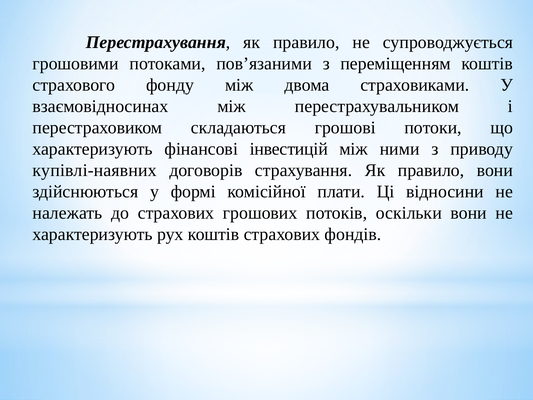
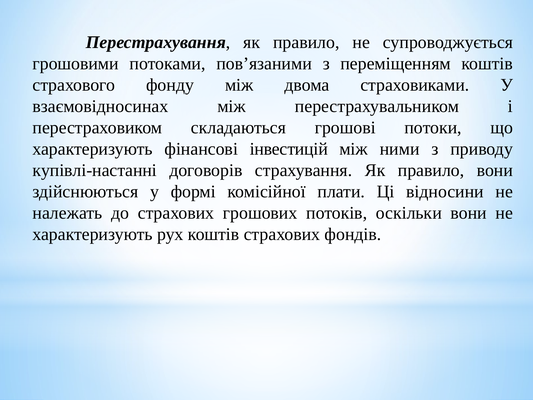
купівлі-наявних: купівлі-наявних -> купівлі-настанні (95, 170)
